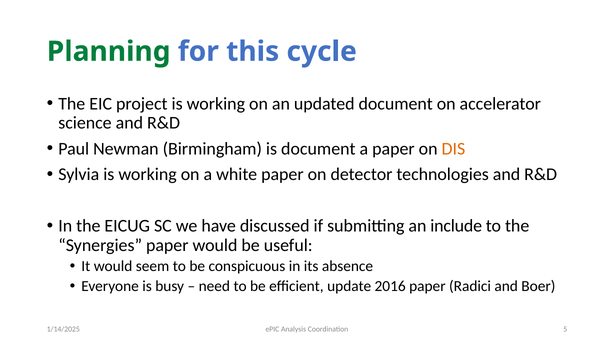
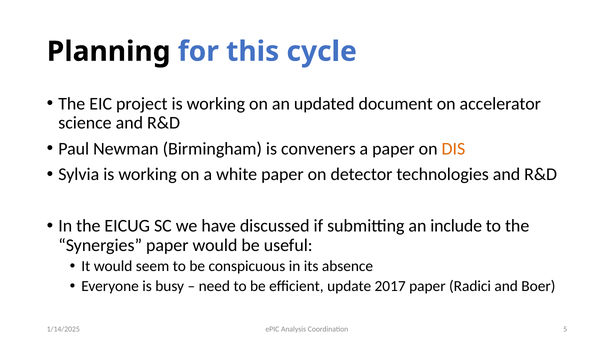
Planning colour: green -> black (109, 52)
is document: document -> conveners (318, 149)
2016: 2016 -> 2017 (390, 286)
